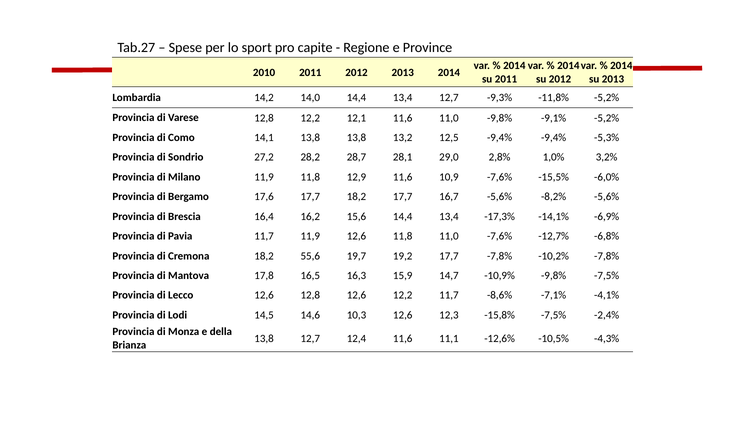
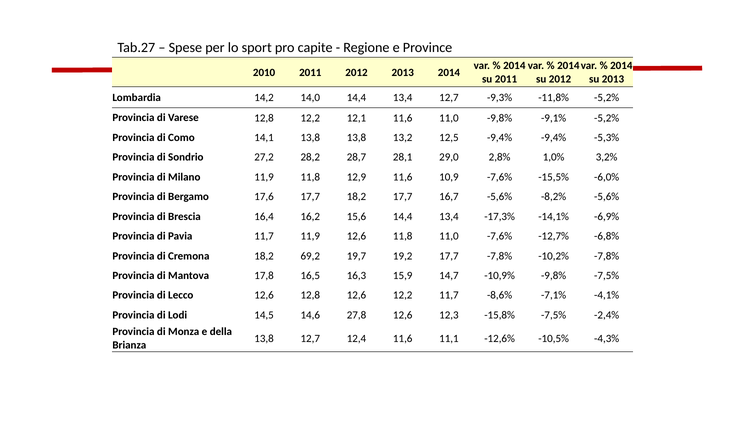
55,6: 55,6 -> 69,2 (310, 256)
10,3: 10,3 -> 27,8 (356, 315)
